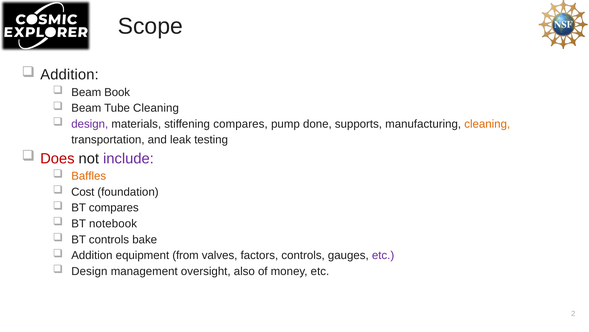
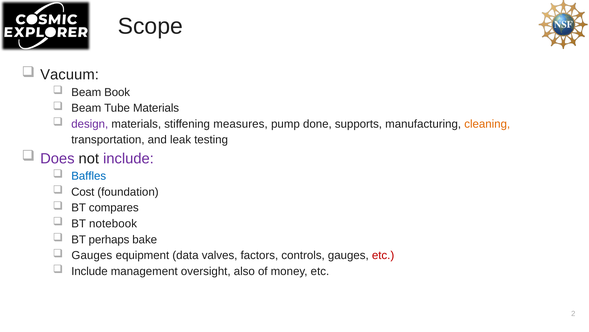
Addition: Addition -> Vacuum (70, 74)
Tube Cleaning: Cleaning -> Materials (156, 108)
stiffening compares: compares -> measures (240, 124)
Does colour: red -> purple (57, 158)
Baffles colour: orange -> blue (89, 176)
BT controls: controls -> perhaps (109, 239)
Addition: Addition -> Gauges (92, 255)
from: from -> data (185, 255)
etc colour: purple -> red (383, 255)
Design: Design -> Include (89, 271)
